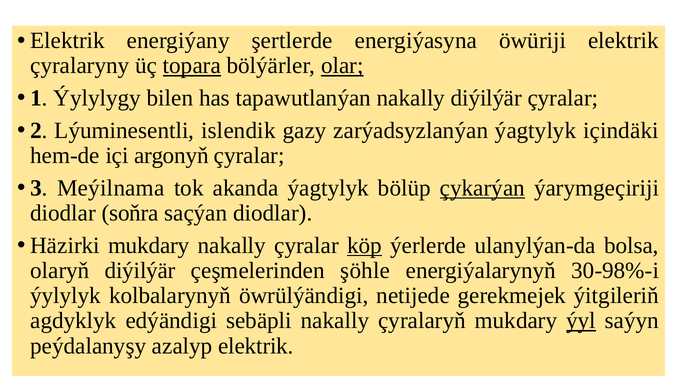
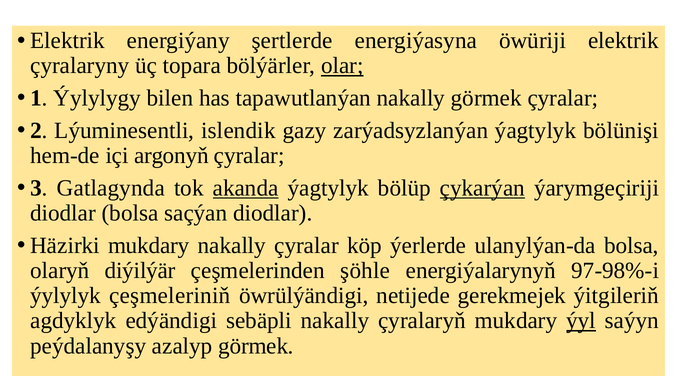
topara underline: present -> none (192, 66)
nakally diýilýär: diýilýär -> görmek (486, 98)
içindäki: içindäki -> bölünişi (621, 130)
Meýilnama: Meýilnama -> Gatlagynda (111, 188)
akanda underline: none -> present (246, 188)
diodlar soňra: soňra -> bolsa (130, 213)
köp underline: present -> none (364, 245)
30-98%-i: 30-98%-i -> 97-98%-i (615, 270)
kolbalarynyň: kolbalarynyň -> çeşmeleriniň (170, 295)
azalyp elektrik: elektrik -> görmek (256, 345)
